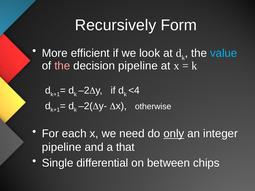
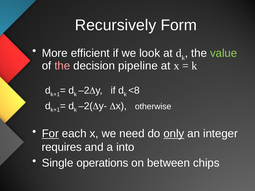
value colour: light blue -> light green (224, 53)
<4: <4 -> <8 (134, 91)
For underline: none -> present (50, 134)
pipeline: pipeline -> requires (62, 147)
that: that -> into (125, 147)
differential: differential -> operations (102, 163)
